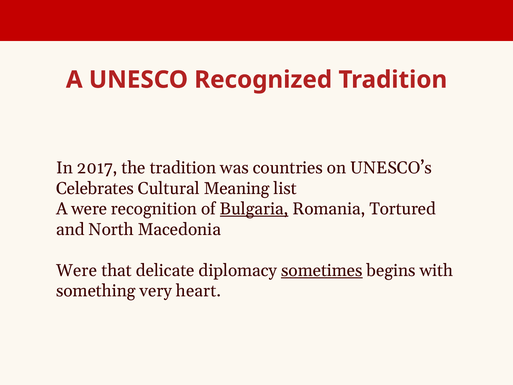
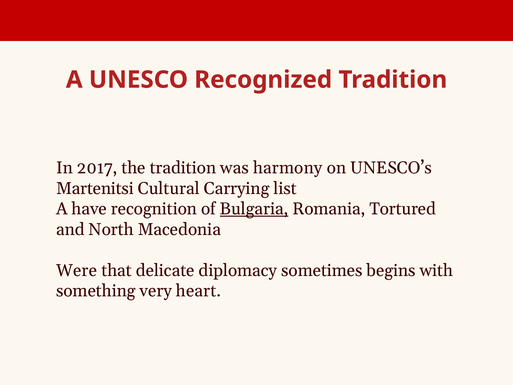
countries: countries -> harmony (288, 168)
Celebrates: Celebrates -> Martenitsi (95, 188)
Meaning: Meaning -> Carrying (237, 188)
A were: were -> have (89, 209)
sometimes underline: present -> none (322, 270)
